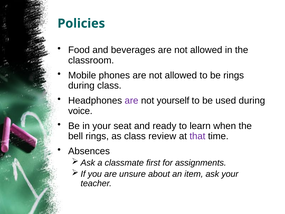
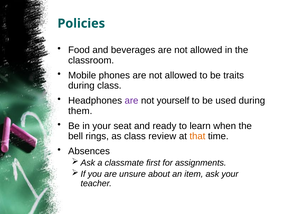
be rings: rings -> traits (234, 75)
voice: voice -> them (80, 111)
that colour: purple -> orange (197, 136)
